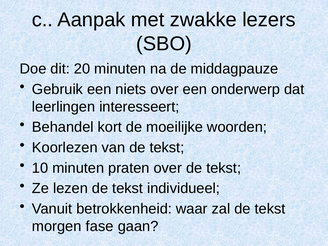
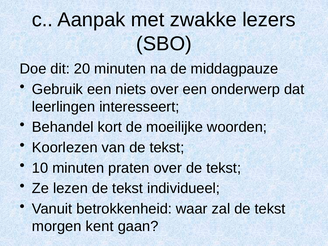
fase: fase -> kent (100, 226)
